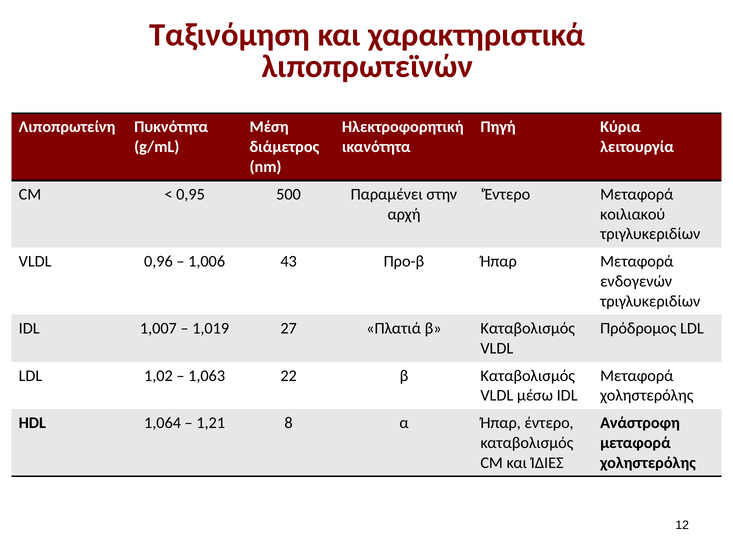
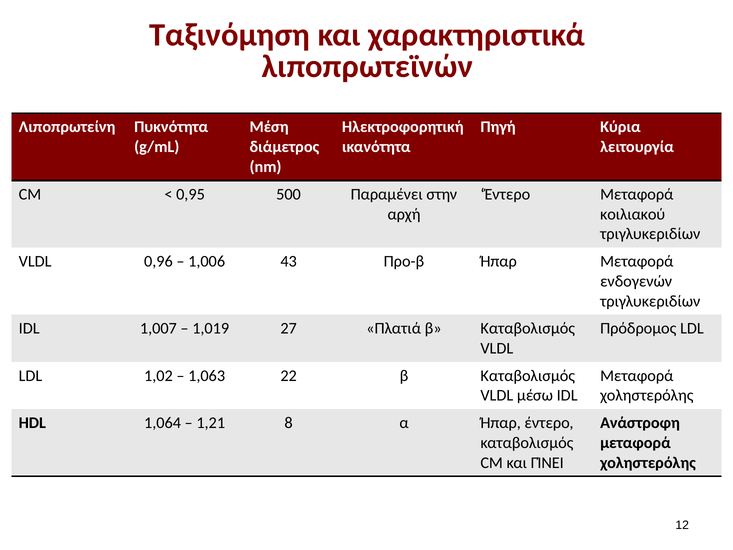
ΊΔΙΕΣ: ΊΔΙΕΣ -> ΓΊΝΕΙ (547, 463)
